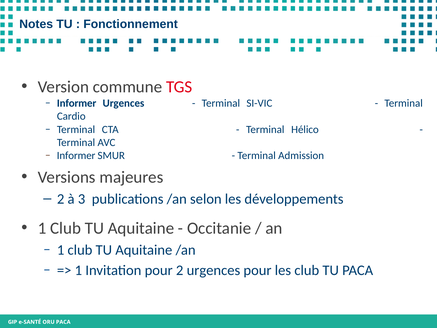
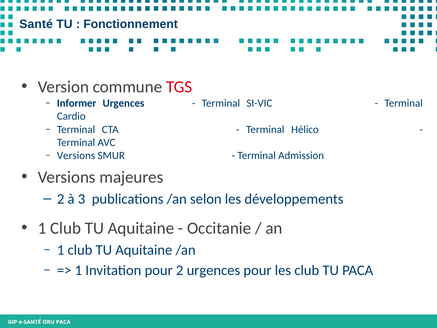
Notes: Notes -> Santé (36, 24)
Informer: Informer -> Versions (76, 156)
